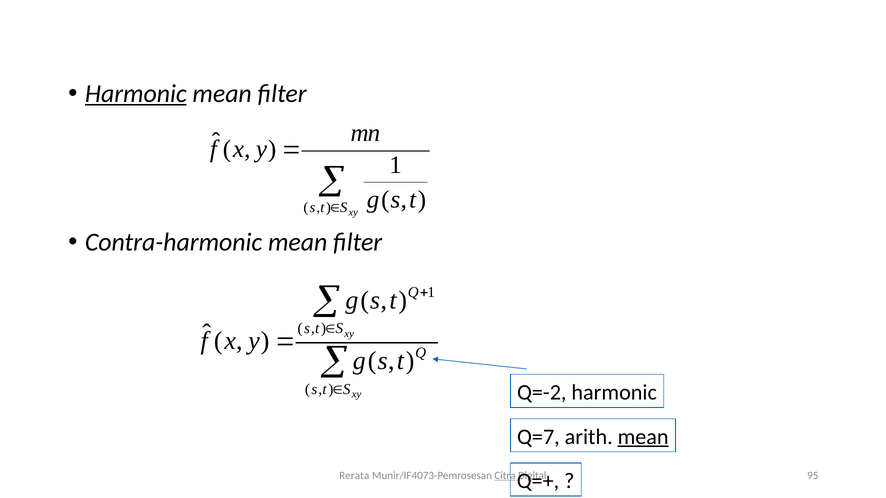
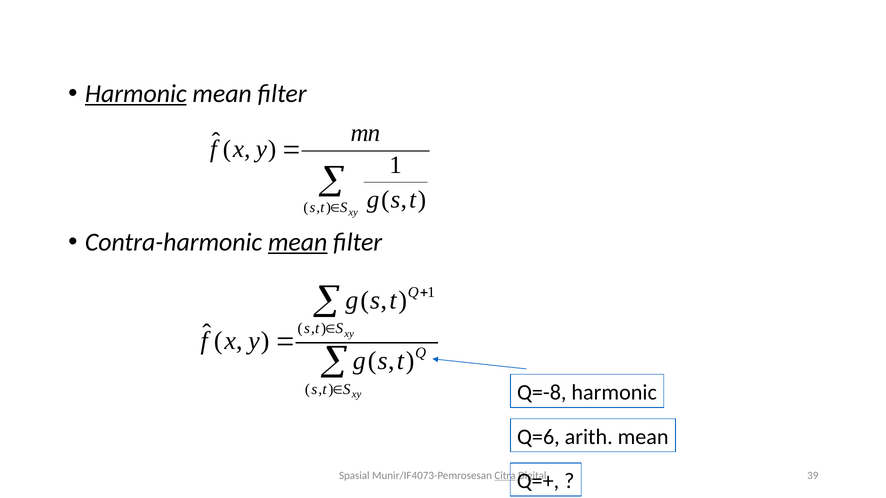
mean underline: none -> present (298, 242)
Q=-2: Q=-2 -> Q=-8 (542, 393)
Q=7: Q=7 -> Q=6 (538, 437)
mean underline: present -> none (643, 437)
Rerata: Rerata -> Spasial (354, 476)
95: 95 -> 39 (813, 476)
